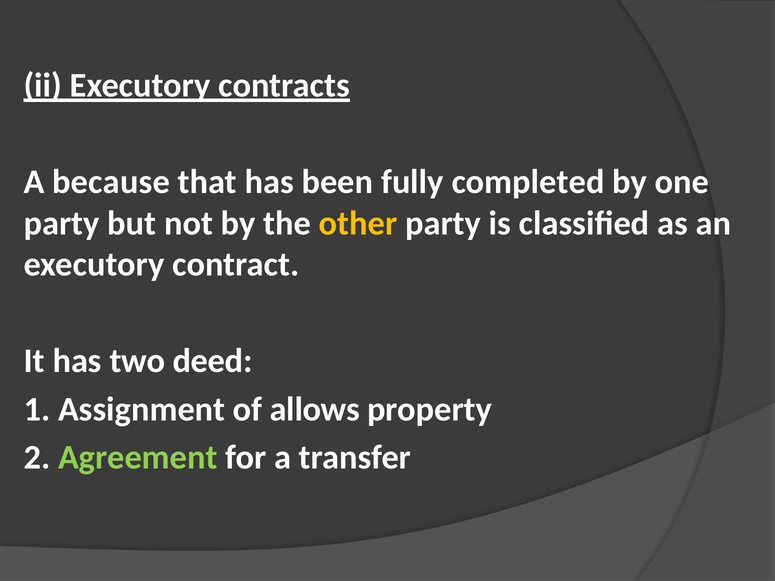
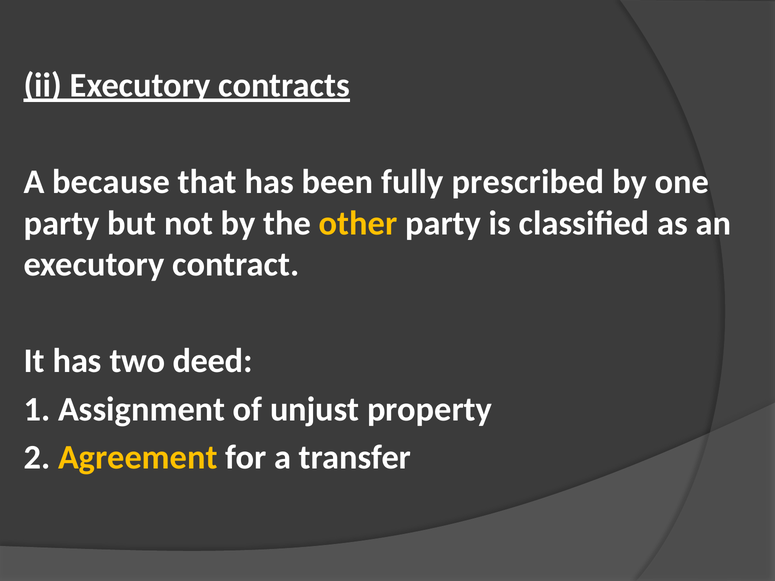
completed: completed -> prescribed (528, 182)
allows: allows -> unjust (315, 409)
Agreement colour: light green -> yellow (138, 458)
